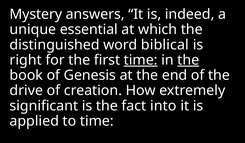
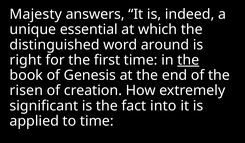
Mystery: Mystery -> Majesty (36, 14)
biblical: biblical -> around (165, 45)
time underline: present -> none (141, 60)
drive: drive -> risen (26, 91)
